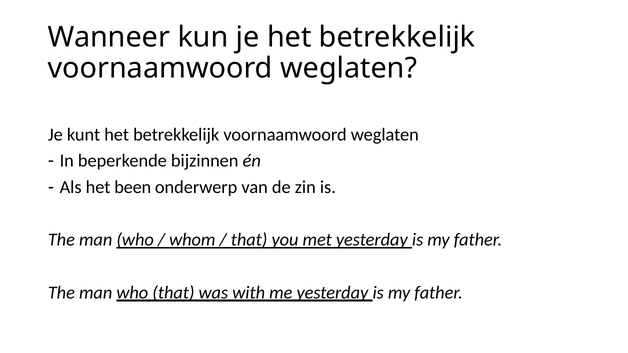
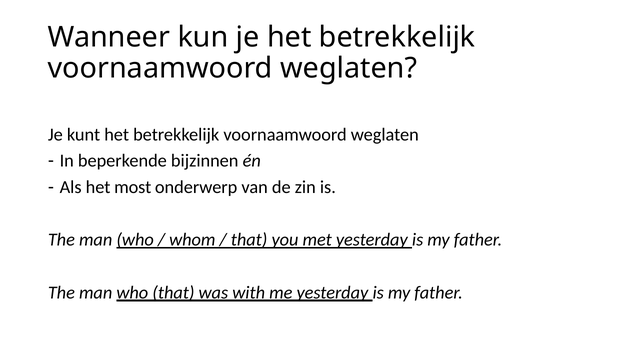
been: been -> most (133, 187)
